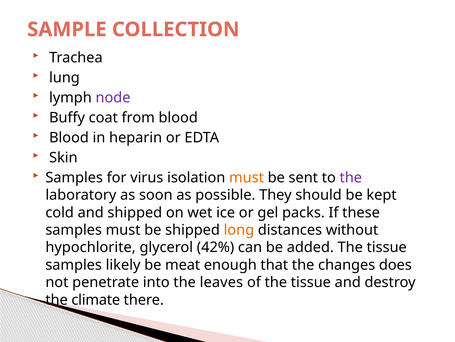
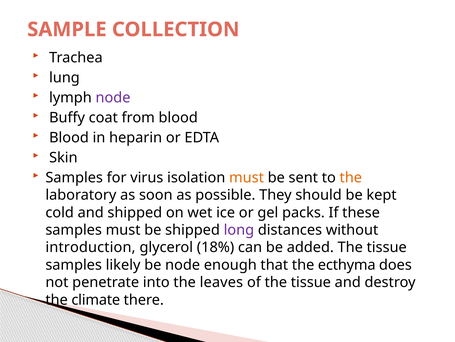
the colour: purple -> orange (351, 177)
long colour: orange -> purple (239, 229)
hypochlorite: hypochlorite -> introduction (91, 247)
42%: 42% -> 18% (216, 247)
be meat: meat -> node (183, 264)
changes: changes -> ecthyma (347, 264)
